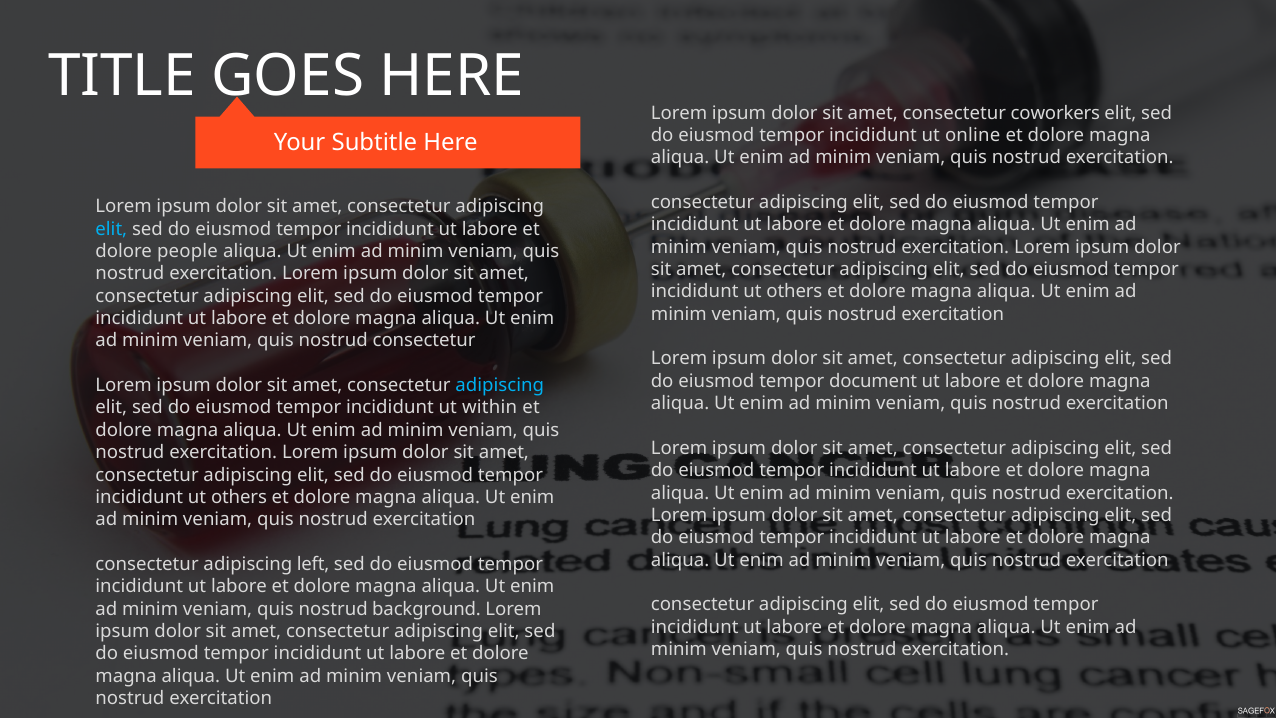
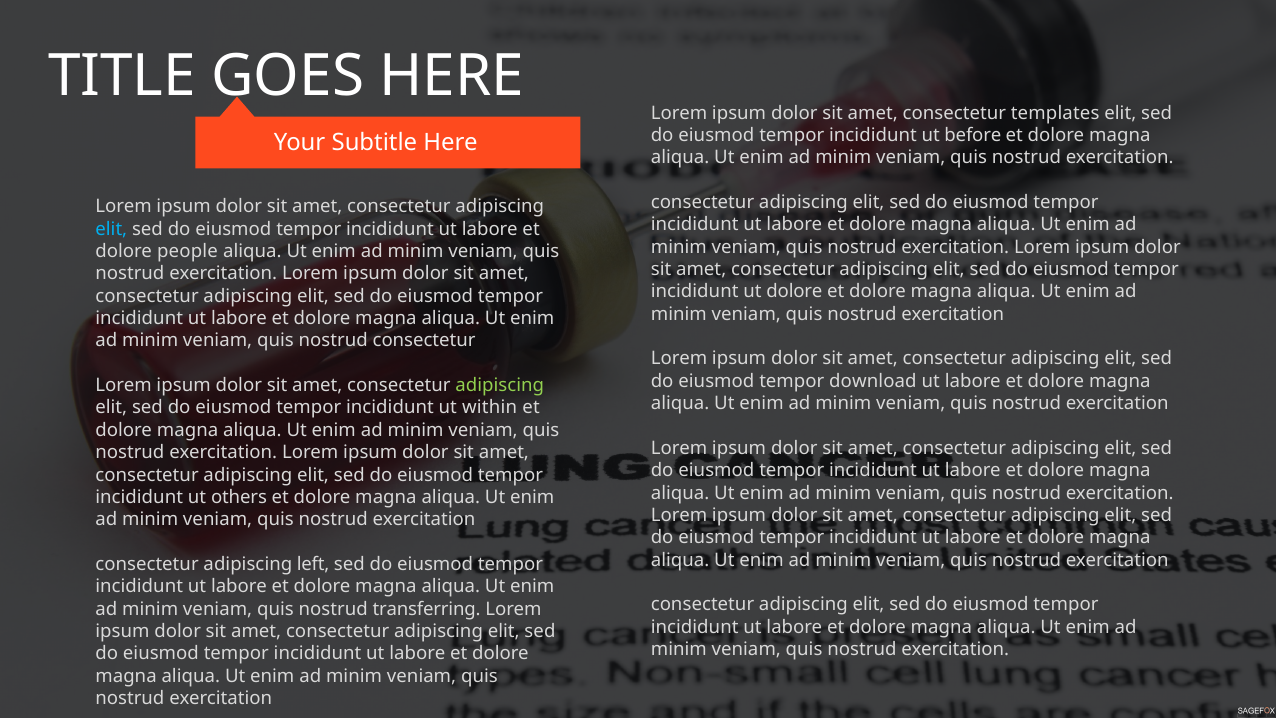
coworkers: coworkers -> templates (1055, 113)
online: online -> before (973, 135)
others: others -> dolore (794, 292)
document: document -> download (873, 381)
adipiscing colour: light blue -> light green (500, 385)
background: background -> transferring (427, 609)
